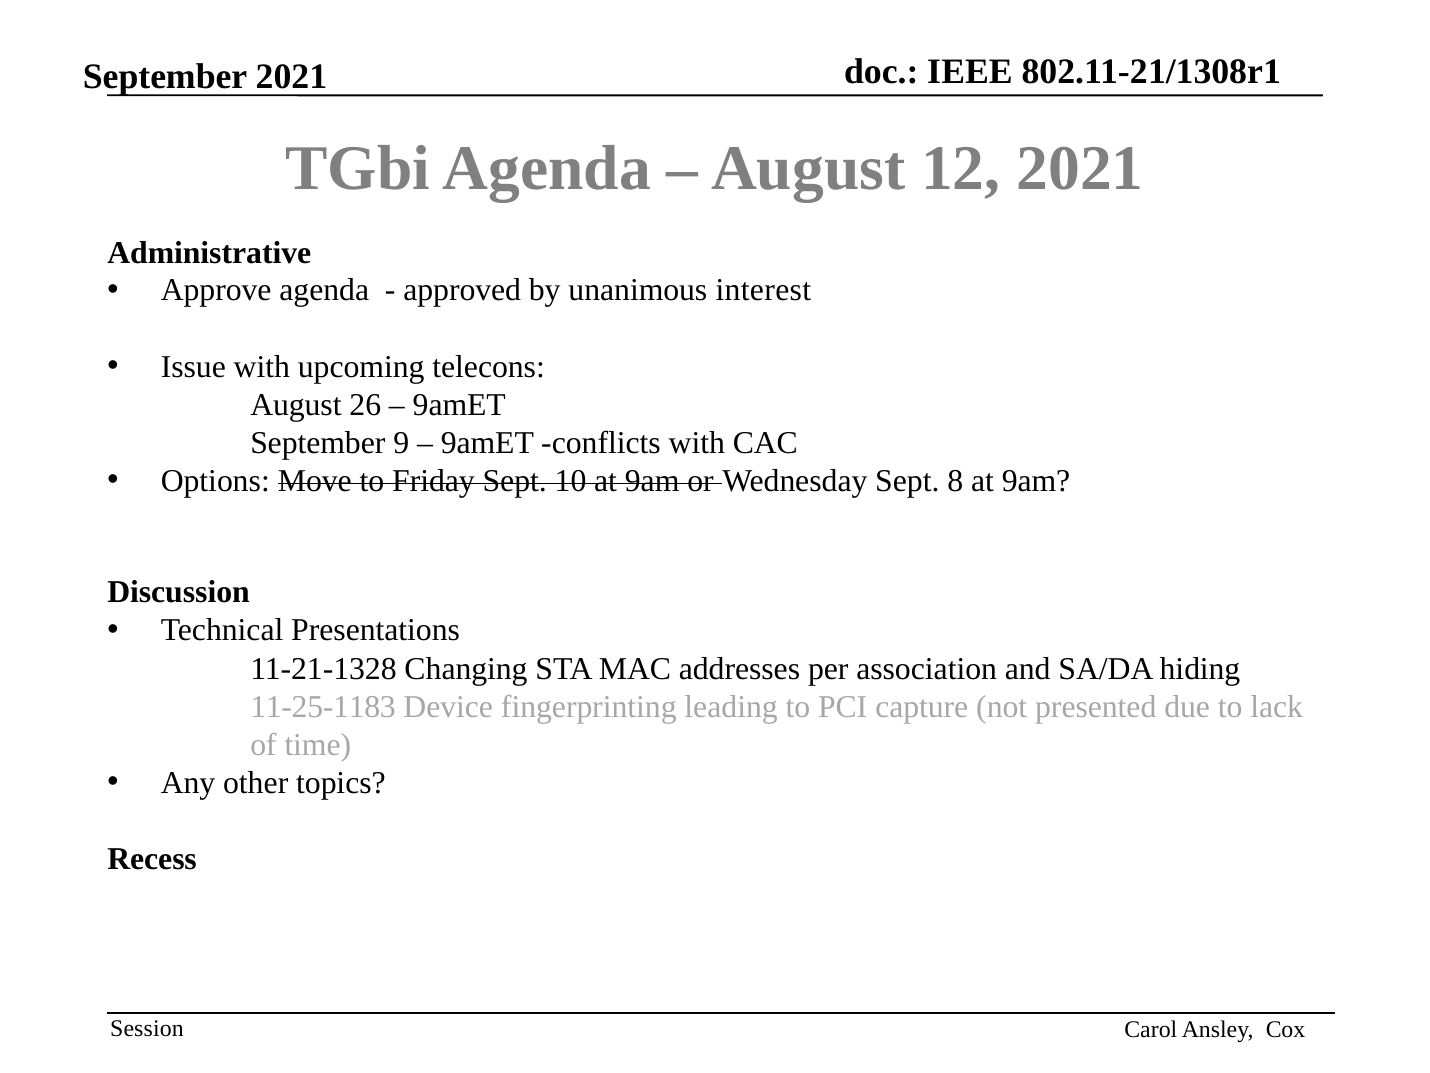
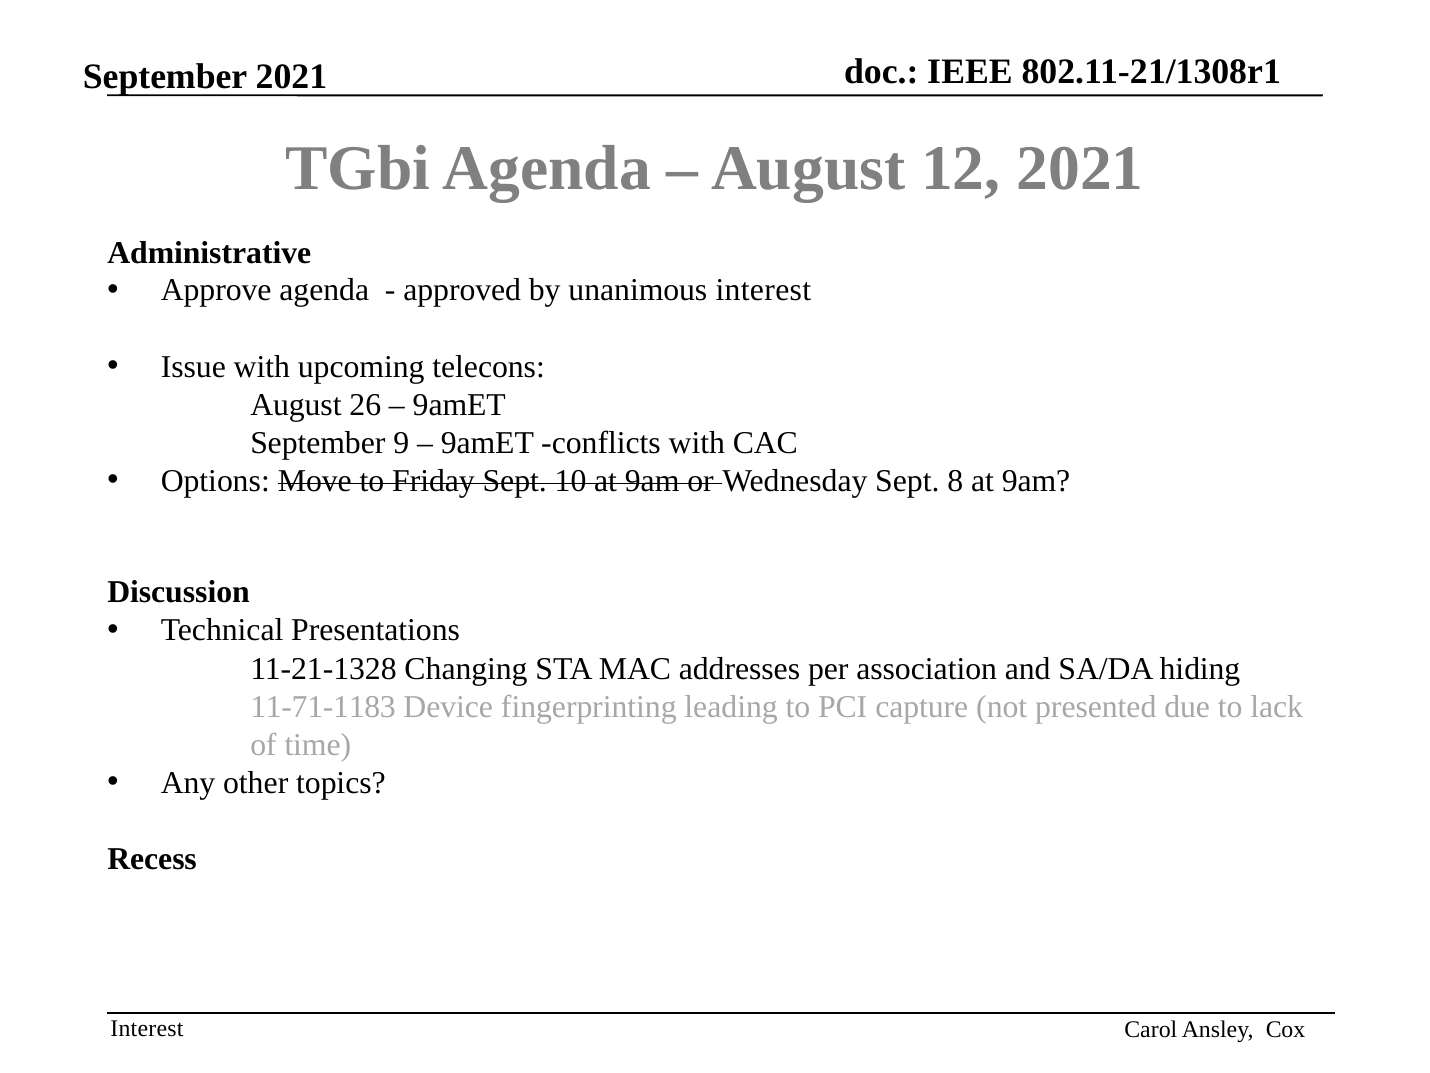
11-25-1183: 11-25-1183 -> 11-71-1183 (323, 706)
Session: Session -> Interest (147, 1029)
